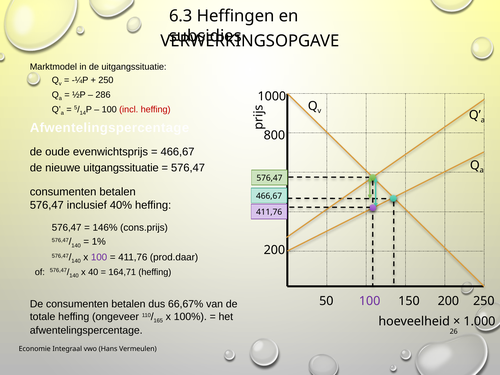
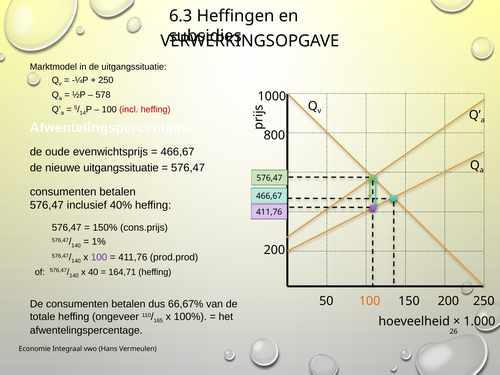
286: 286 -> 578 (103, 95)
146%: 146% -> 150% (105, 228)
prod.daar: prod.daar -> prod.prod (174, 257)
100 colour: purple -> orange (370, 301)
